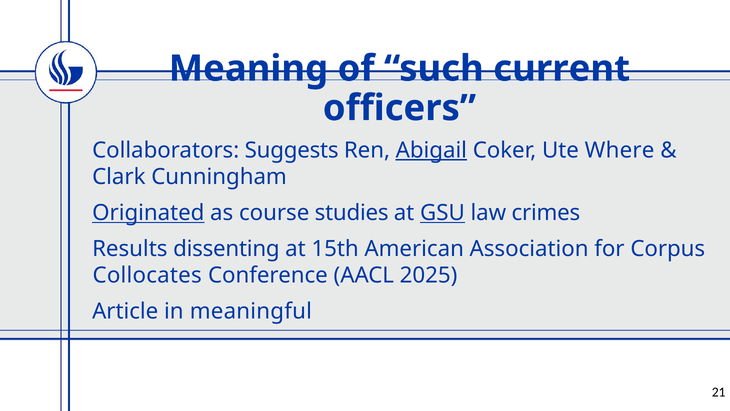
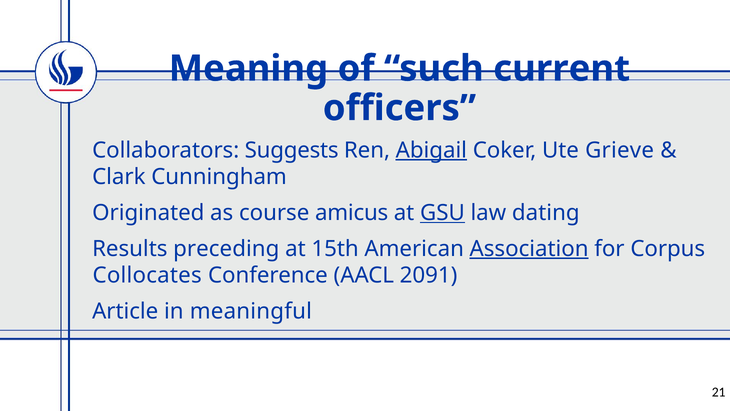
Where: Where -> Grieve (620, 150)
Originated underline: present -> none (148, 213)
studies: studies -> amicus (352, 213)
crimes: crimes -> dating (546, 213)
dissenting: dissenting -> preceding (226, 249)
Association underline: none -> present (529, 249)
2025: 2025 -> 2091 (429, 275)
